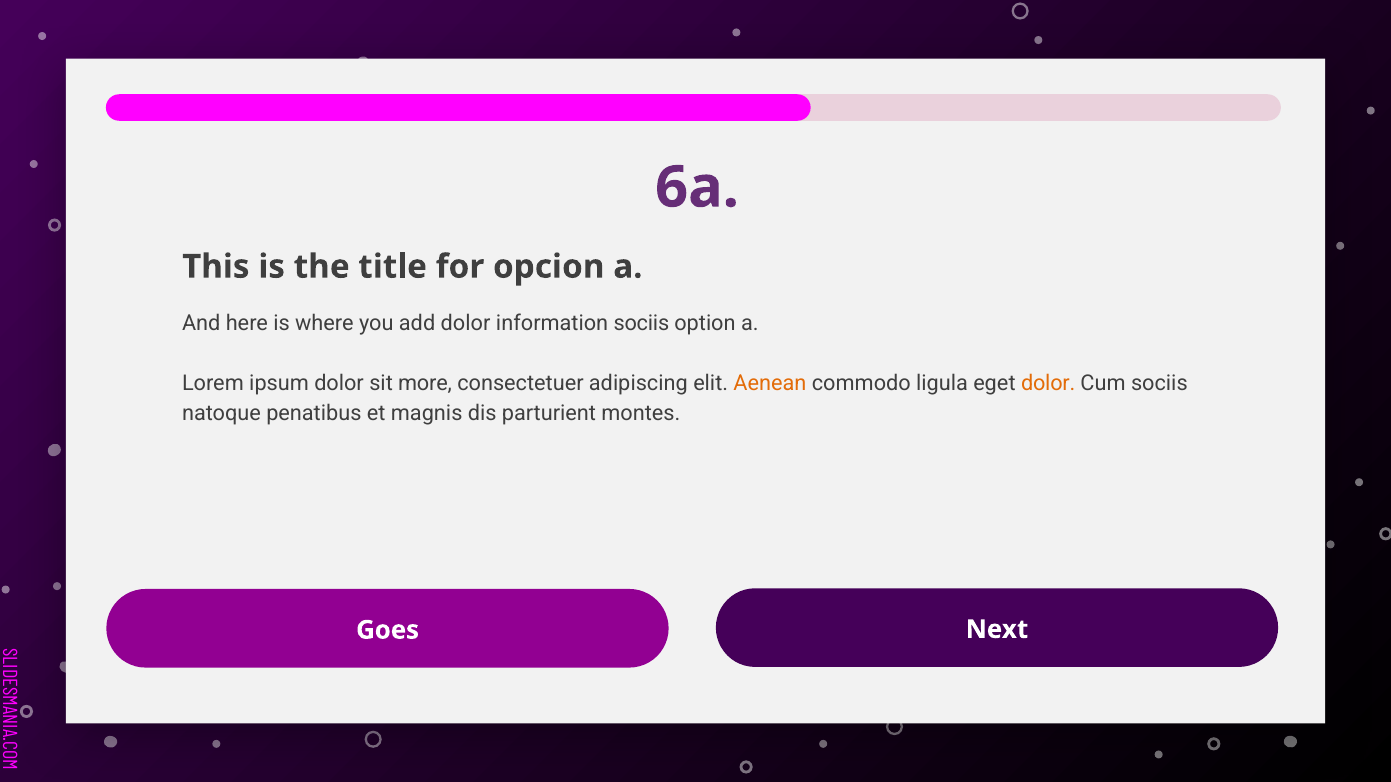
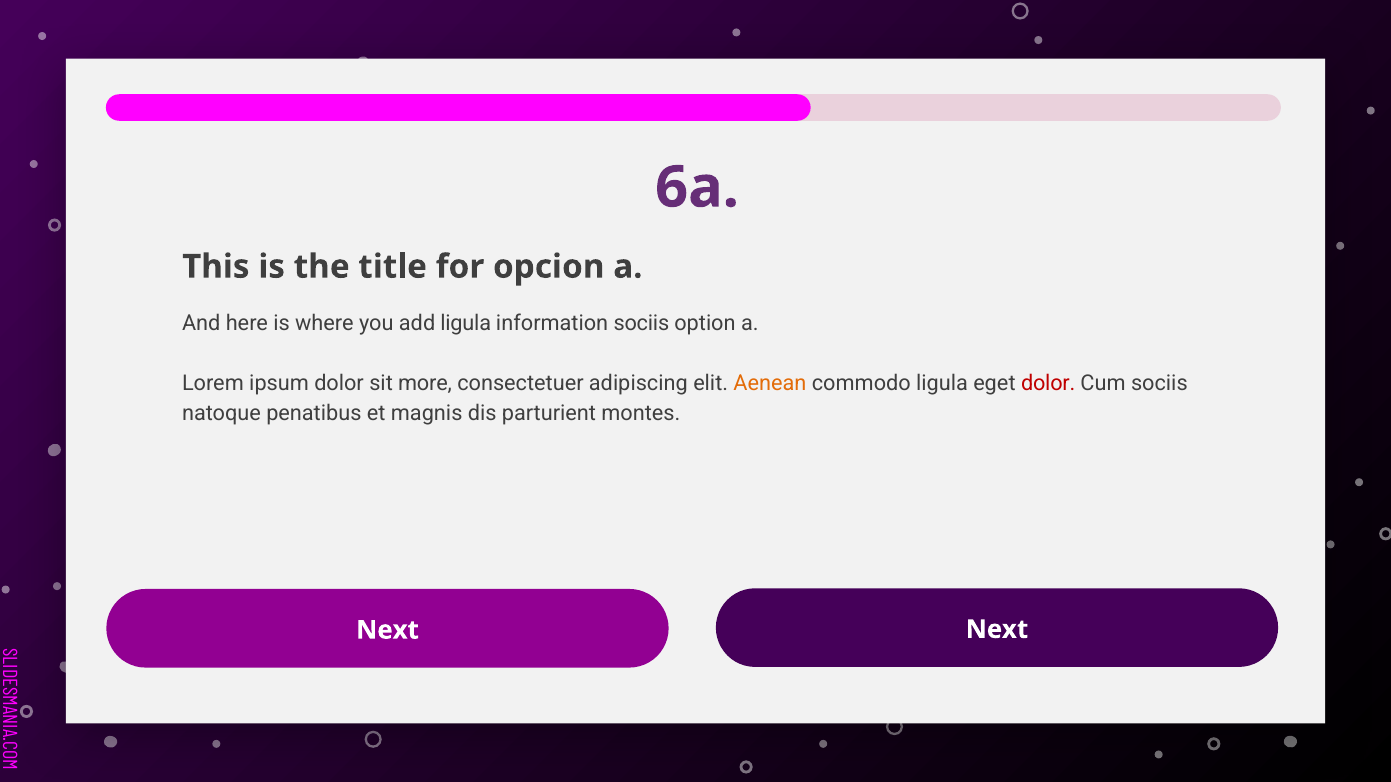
add dolor: dolor -> ligula (466, 323)
dolor colour: orange -> red (1048, 383)
Goes: Goes -> Next (387, 630)
